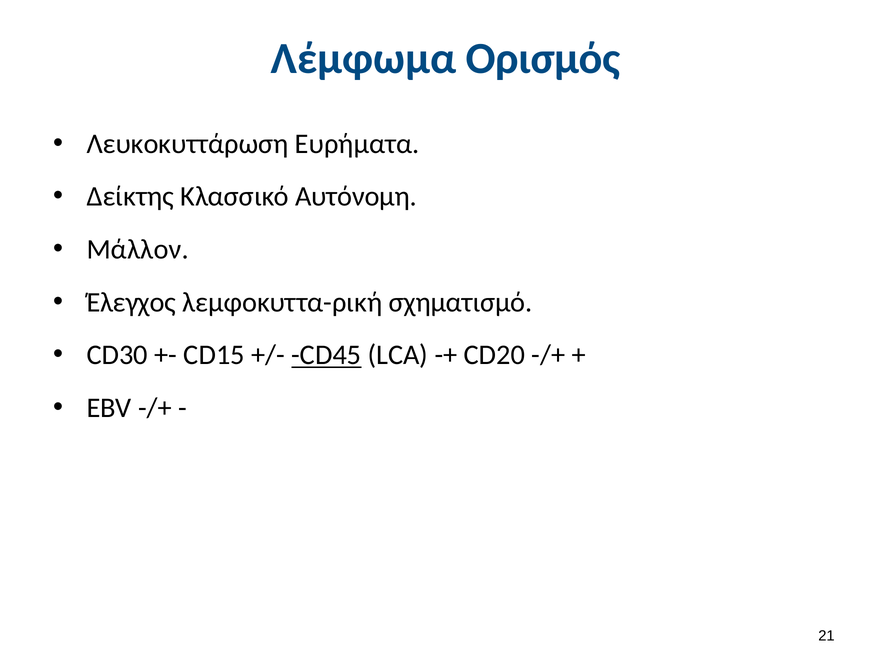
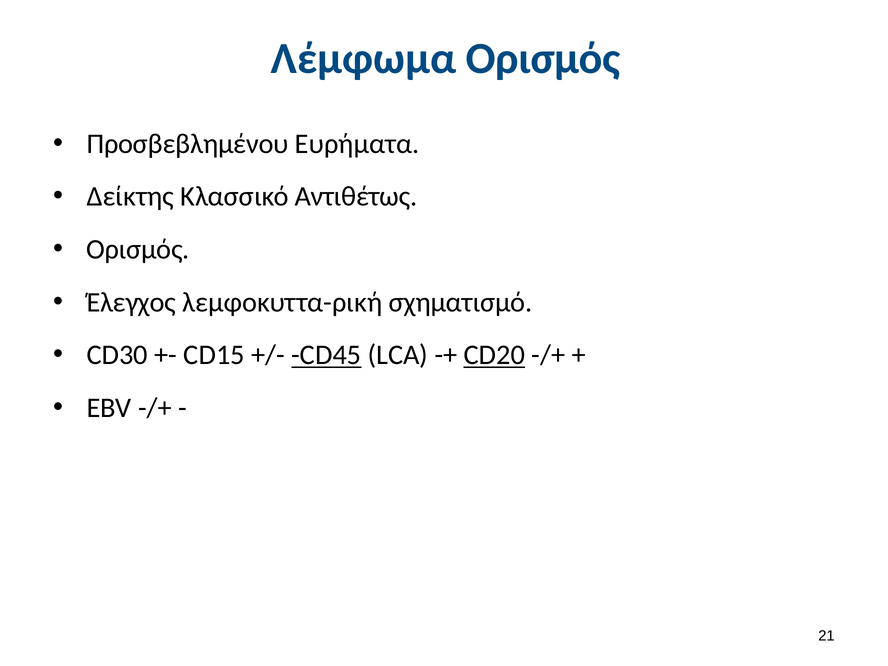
Λευκοκυττάρωση: Λευκοκυττάρωση -> Προσβεβλημένου (188, 144)
Αυτόνομη: Αυτόνομη -> Αντιθέτως (356, 197)
Μάλλον: Μάλλον -> Ορισμός (138, 249)
CD20 underline: none -> present (494, 355)
